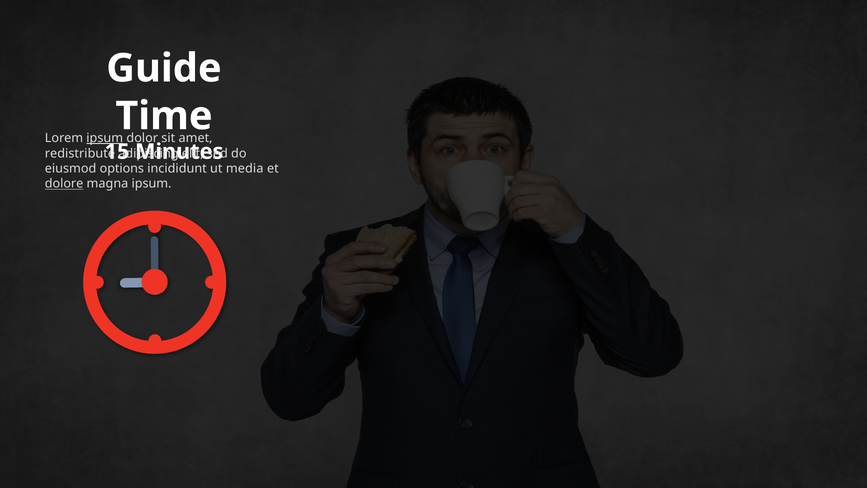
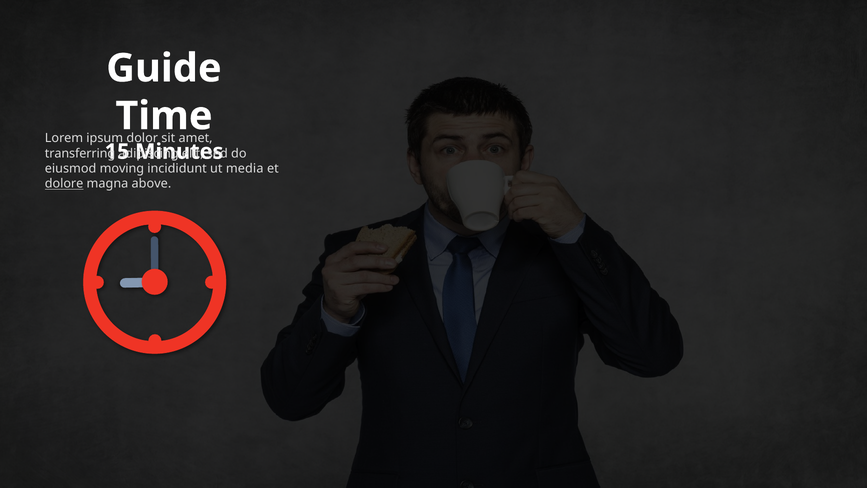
ipsum underline: present -> none (105, 138)
redistribute: redistribute -> transferring (80, 153)
options: options -> moving (122, 168)
magna ipsum: ipsum -> above (151, 184)
